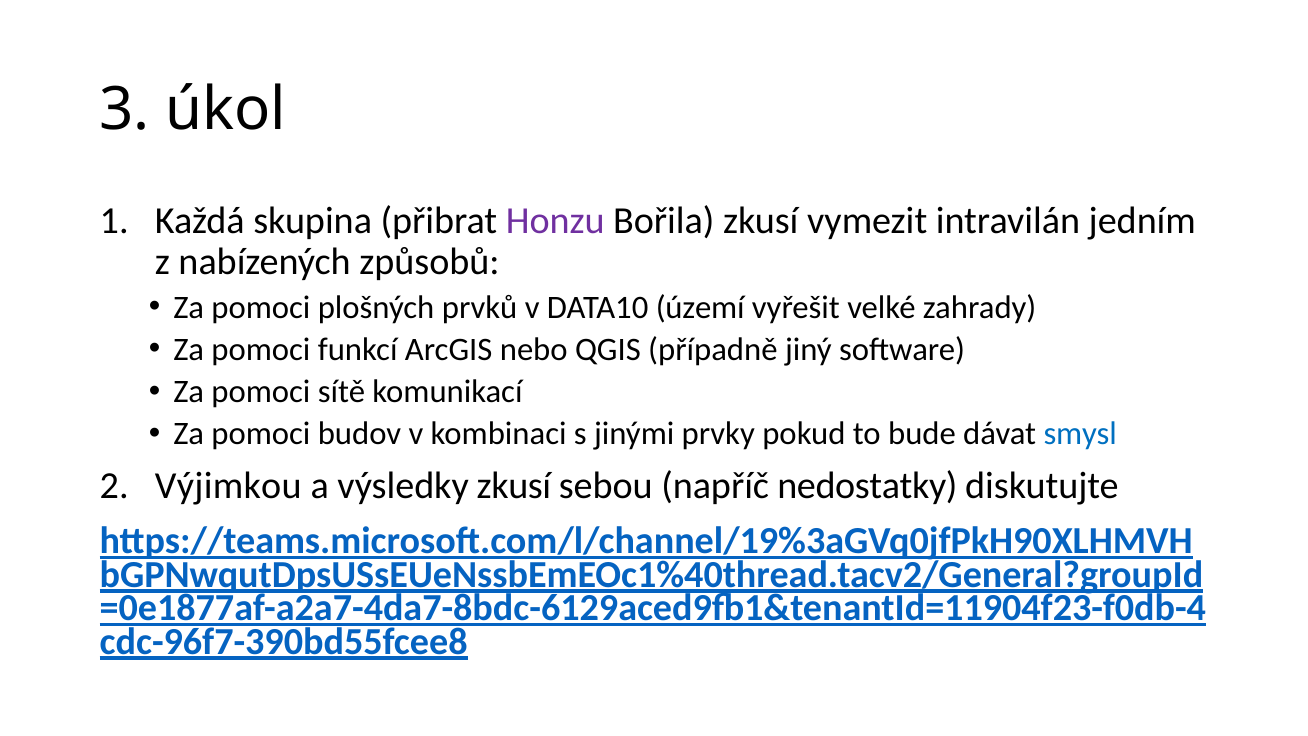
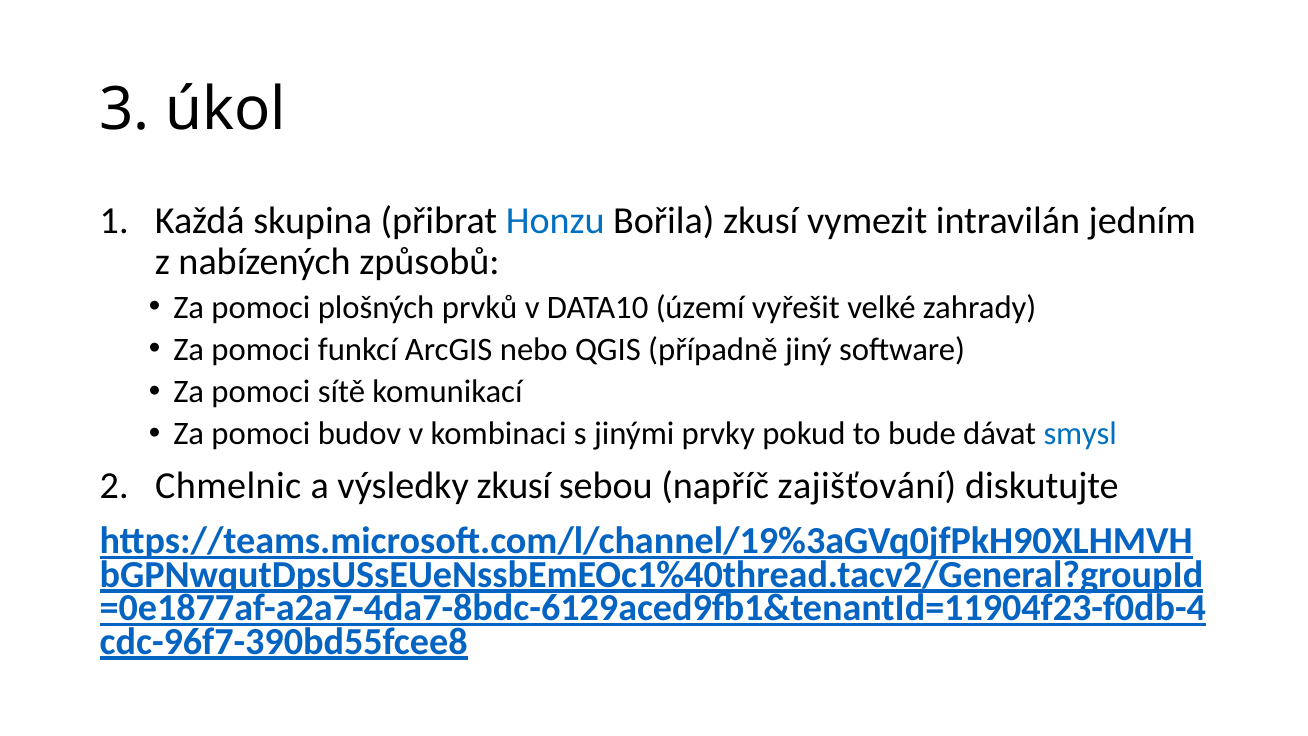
Honzu colour: purple -> blue (555, 221)
Výjimkou: Výjimkou -> Chmelnic (228, 485)
nedostatky: nedostatky -> zajišťování (867, 485)
